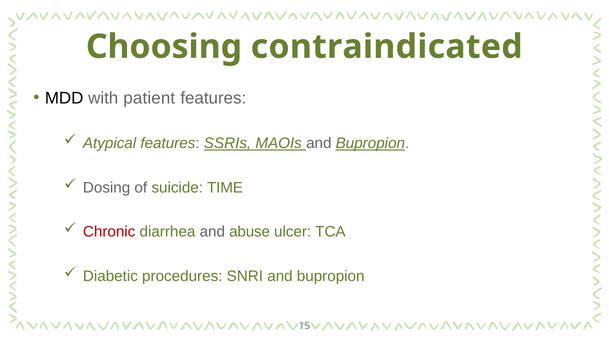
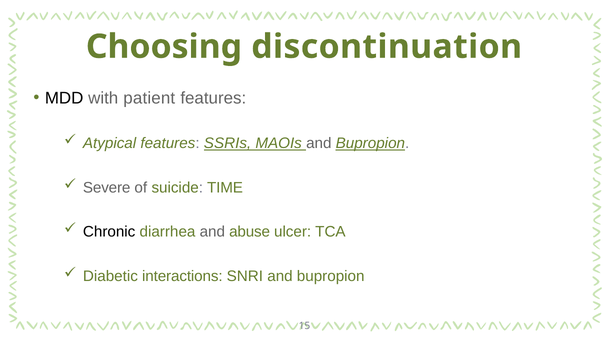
contraindicated: contraindicated -> discontinuation (387, 47)
Dosing: Dosing -> Severe (107, 188)
Chronic colour: red -> black (109, 232)
procedures: procedures -> interactions (182, 277)
